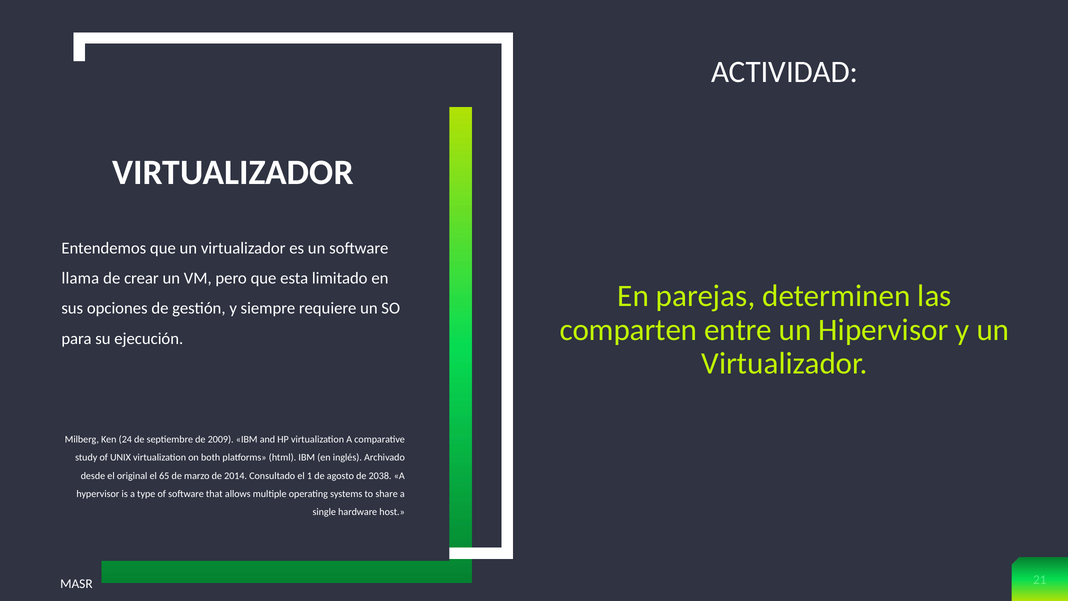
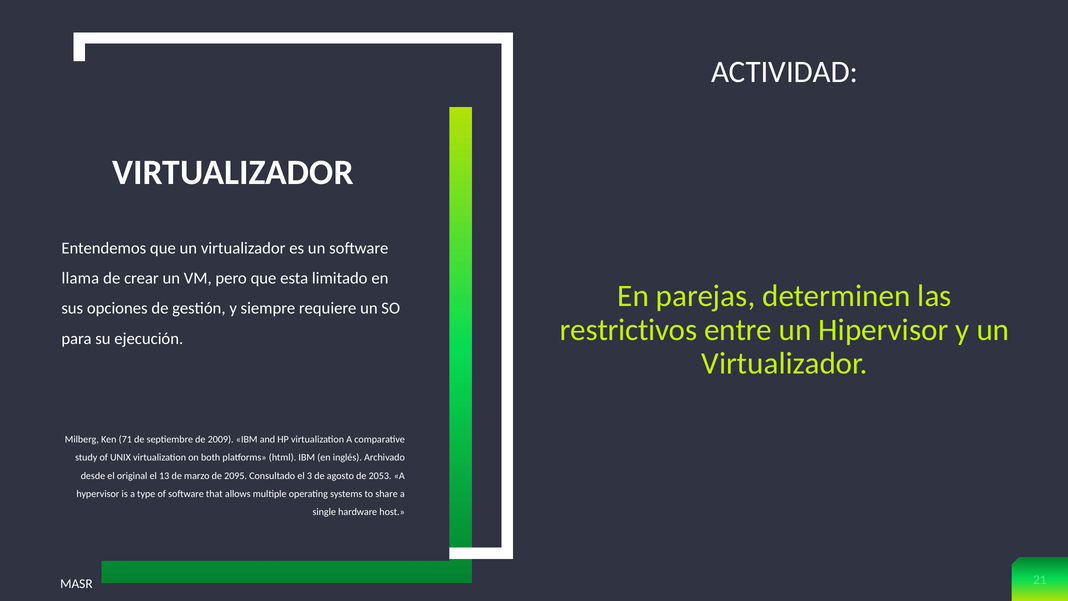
comparten: comparten -> restrictivos (629, 330)
24: 24 -> 71 (125, 439)
65: 65 -> 13 (164, 475)
2014: 2014 -> 2095 (236, 475)
1: 1 -> 3 (309, 475)
2038: 2038 -> 2053 (380, 475)
